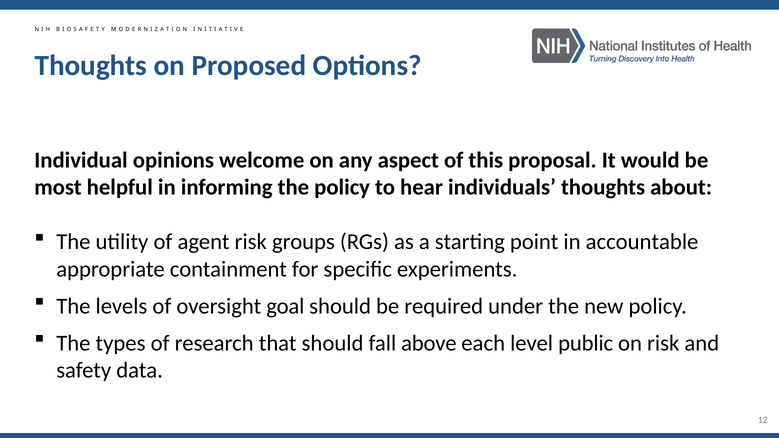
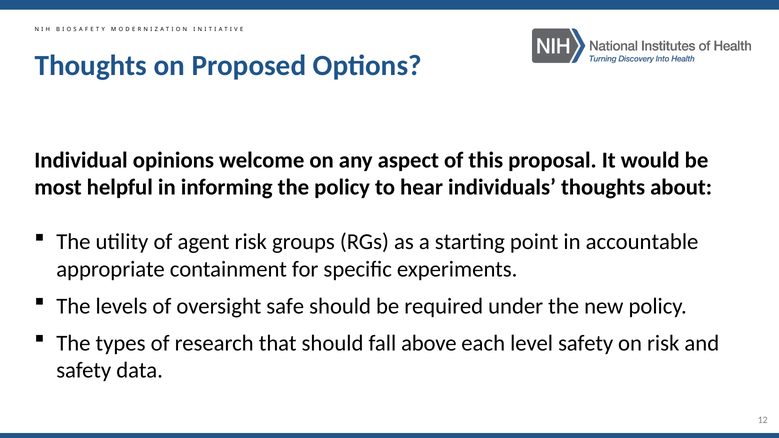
goal: goal -> safe (285, 306)
level public: public -> safety (586, 343)
